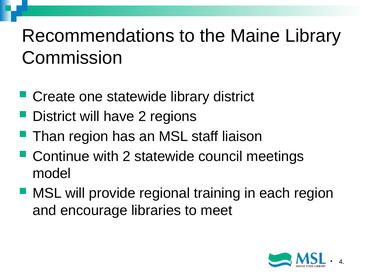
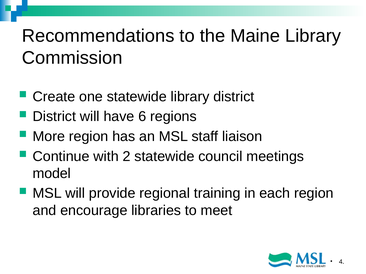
have 2: 2 -> 6 (142, 117)
Than: Than -> More (49, 137)
